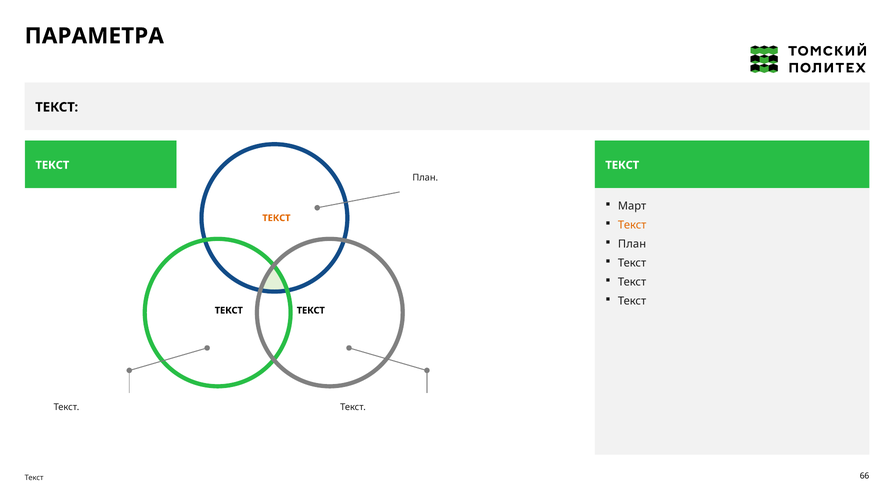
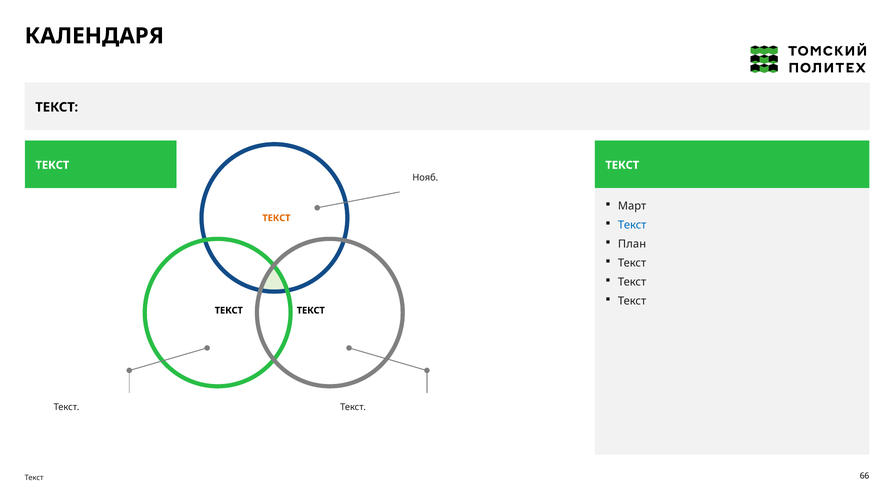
ПАРАМЕТРА: ПАРАМЕТРА -> КАЛЕНДАРЯ (94, 36)
План: План -> Нояб (425, 178)
Текст colour: orange -> blue (632, 225)
